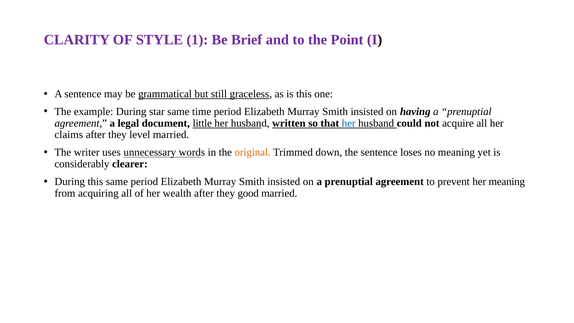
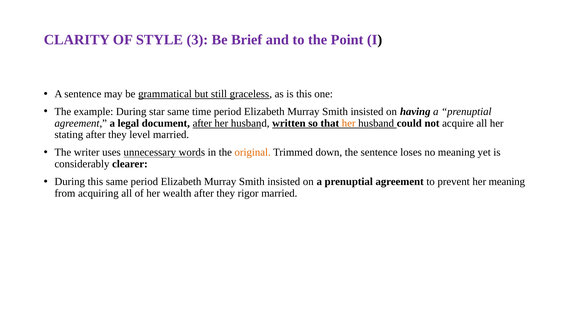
1: 1 -> 3 (197, 40)
document little: little -> after (202, 123)
her colour: blue -> orange (349, 123)
claims: claims -> stating (69, 135)
good: good -> rigor (248, 193)
